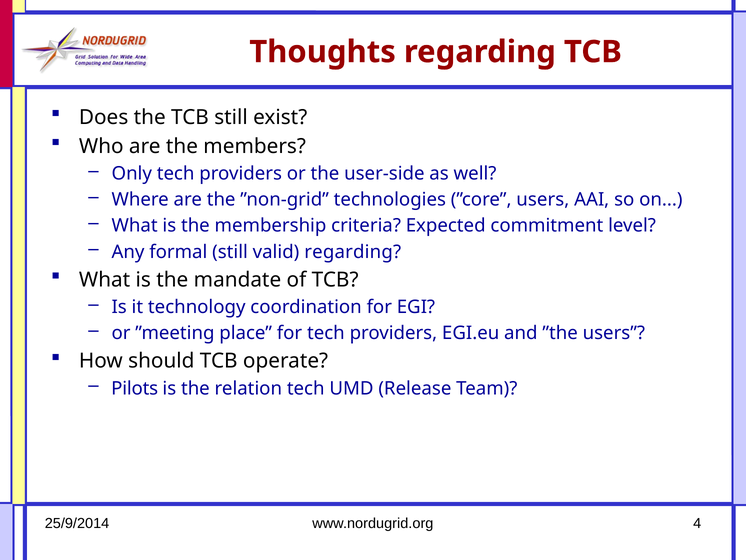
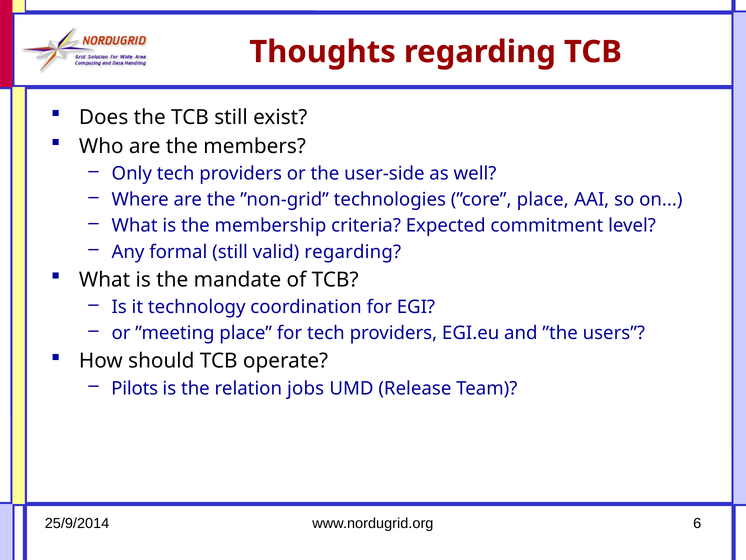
”core users: users -> place (543, 199)
relation tech: tech -> jobs (306, 388)
4: 4 -> 6 (697, 523)
